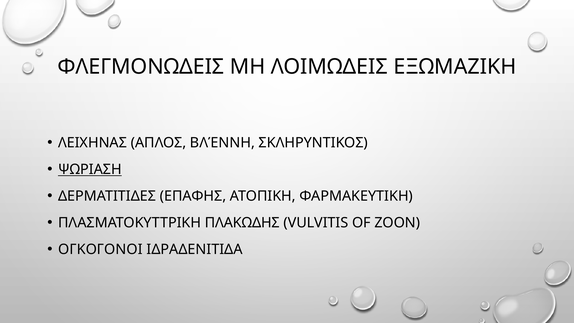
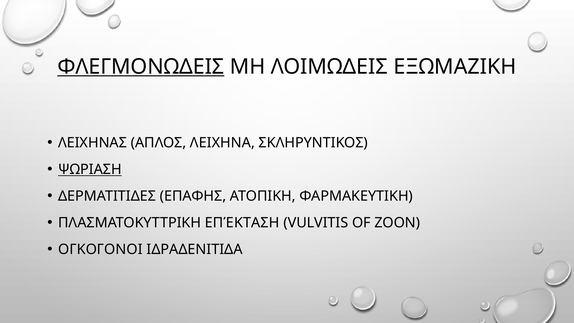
ΦΛΕΓΜΟΝΩΔΕΙΣ underline: none -> present (141, 67)
ΒΛΈΝΝΗ: ΒΛΈΝΝΗ -> ΛΕΙΧΗΝΑ (222, 143)
ΠΛΑΚΩΔΗΣ: ΠΛΑΚΩΔΗΣ -> ΕΠΈΚΤΑΣΗ (242, 223)
